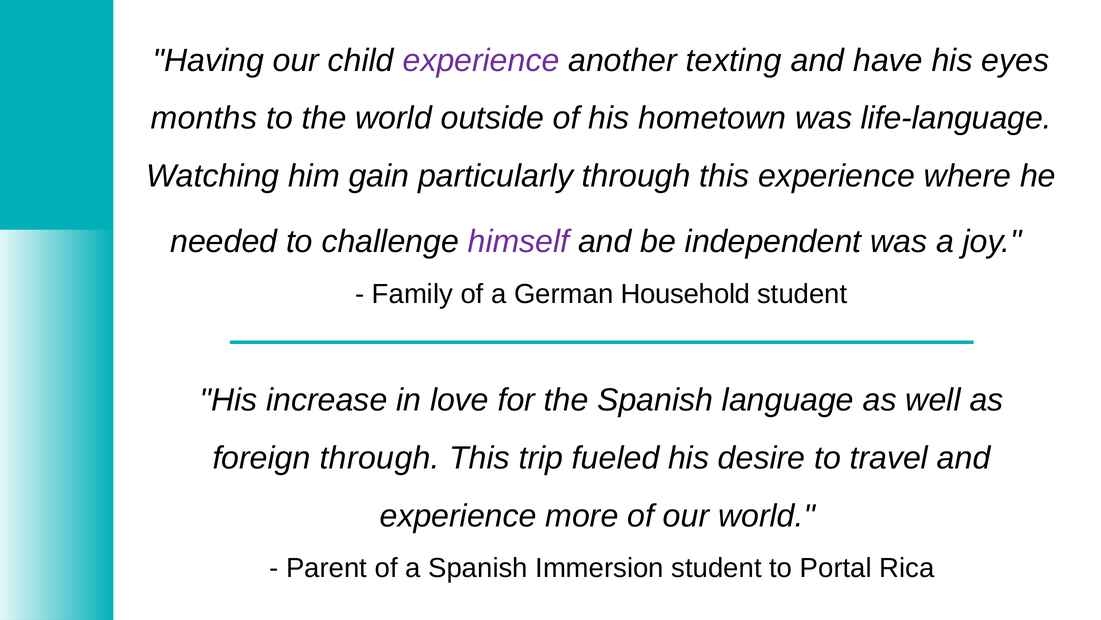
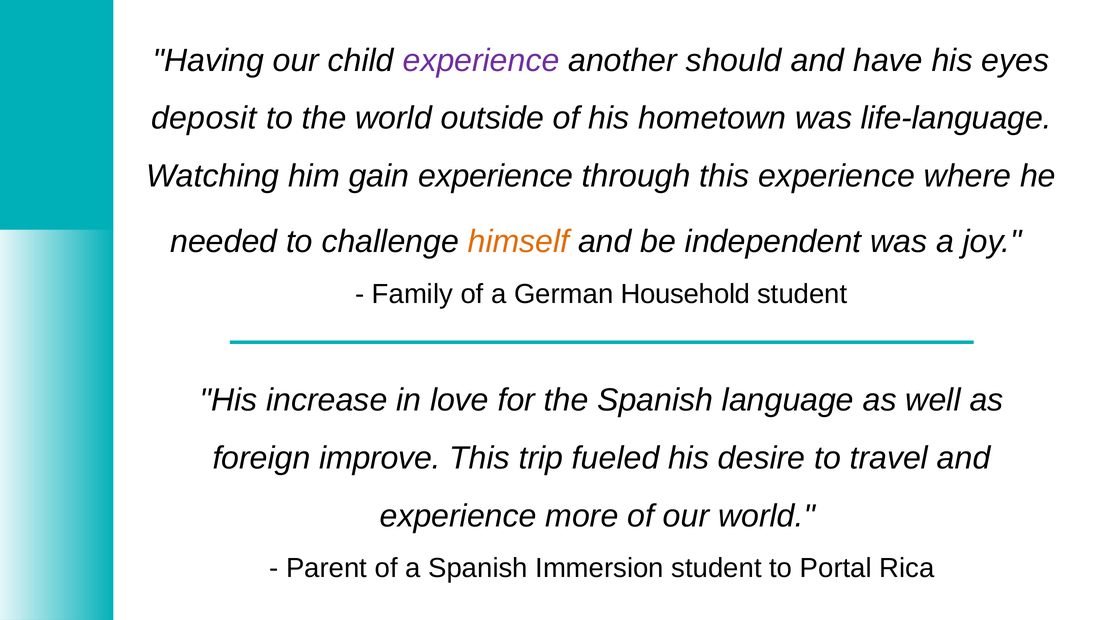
texting: texting -> should (734, 60)
months: months -> deposit (204, 118)
gain particularly: particularly -> experience (496, 176)
himself colour: purple -> orange (518, 241)
foreign through: through -> improve (380, 458)
